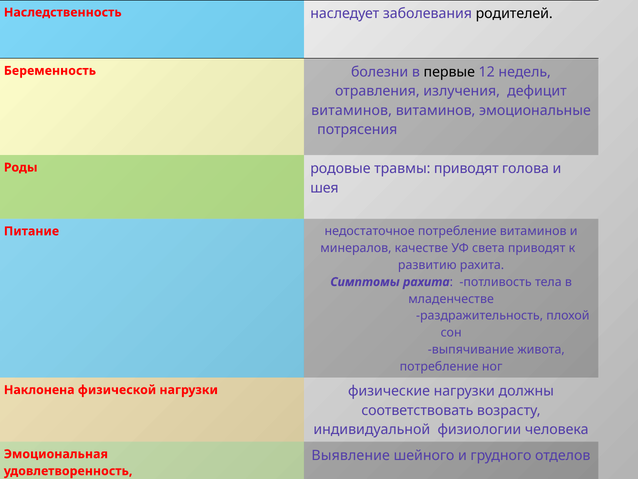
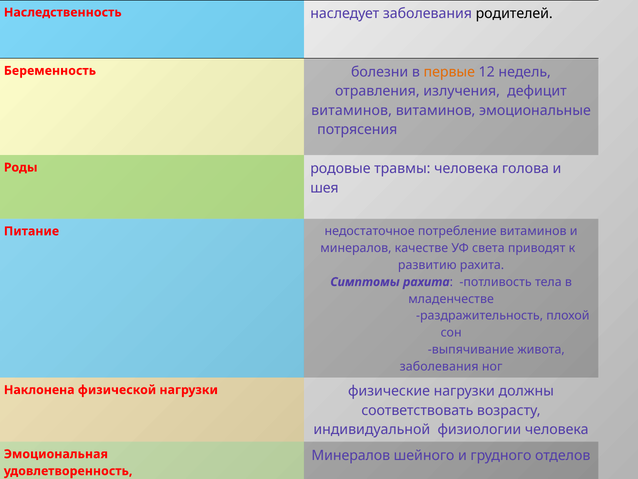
первые colour: black -> orange (449, 72)
травмы приводят: приводят -> человека (466, 169)
потребление: потребление -> заболевания (439, 366)
Выявление: Выявление -> Минералов (351, 455)
